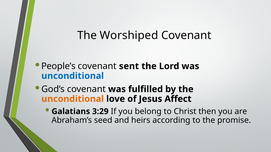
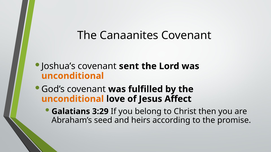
Worshiped: Worshiped -> Canaanites (129, 36)
People’s: People’s -> Joshua’s (58, 66)
unconditional colour: blue -> orange (73, 76)
